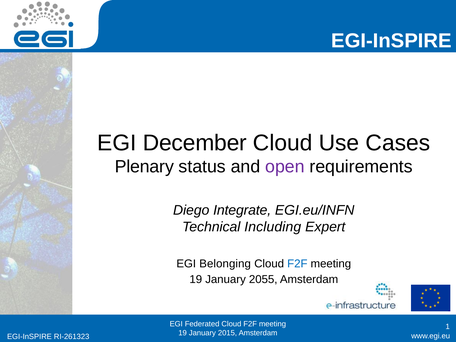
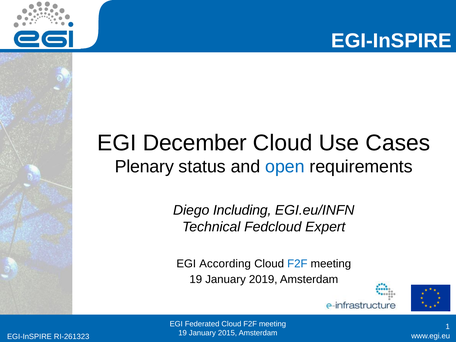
open colour: purple -> blue (285, 167)
Integrate: Integrate -> Including (242, 210)
Including: Including -> Fedcloud (273, 227)
Belonging: Belonging -> According (225, 264)
2055: 2055 -> 2019 (263, 280)
